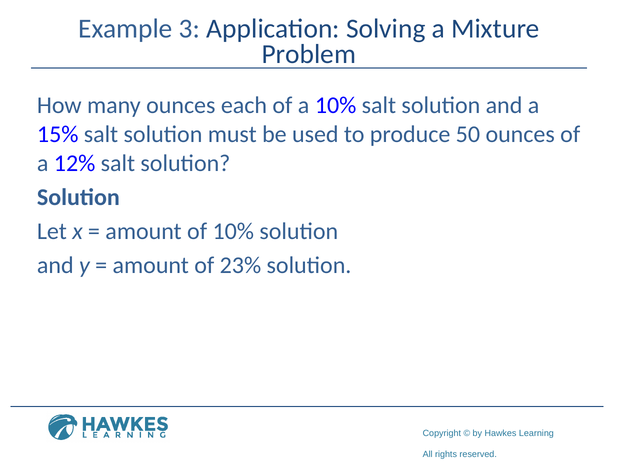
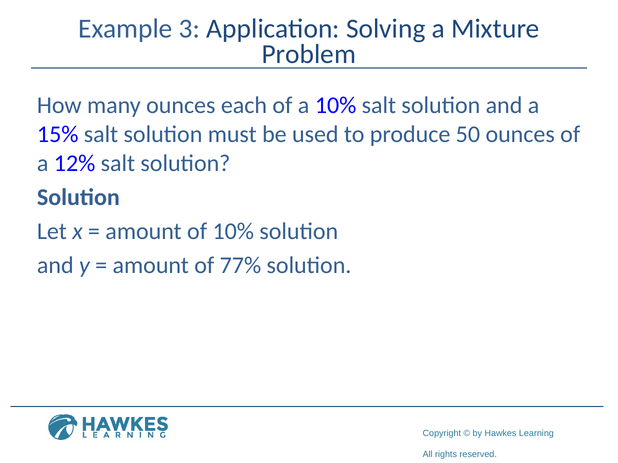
23%: 23% -> 77% (240, 265)
